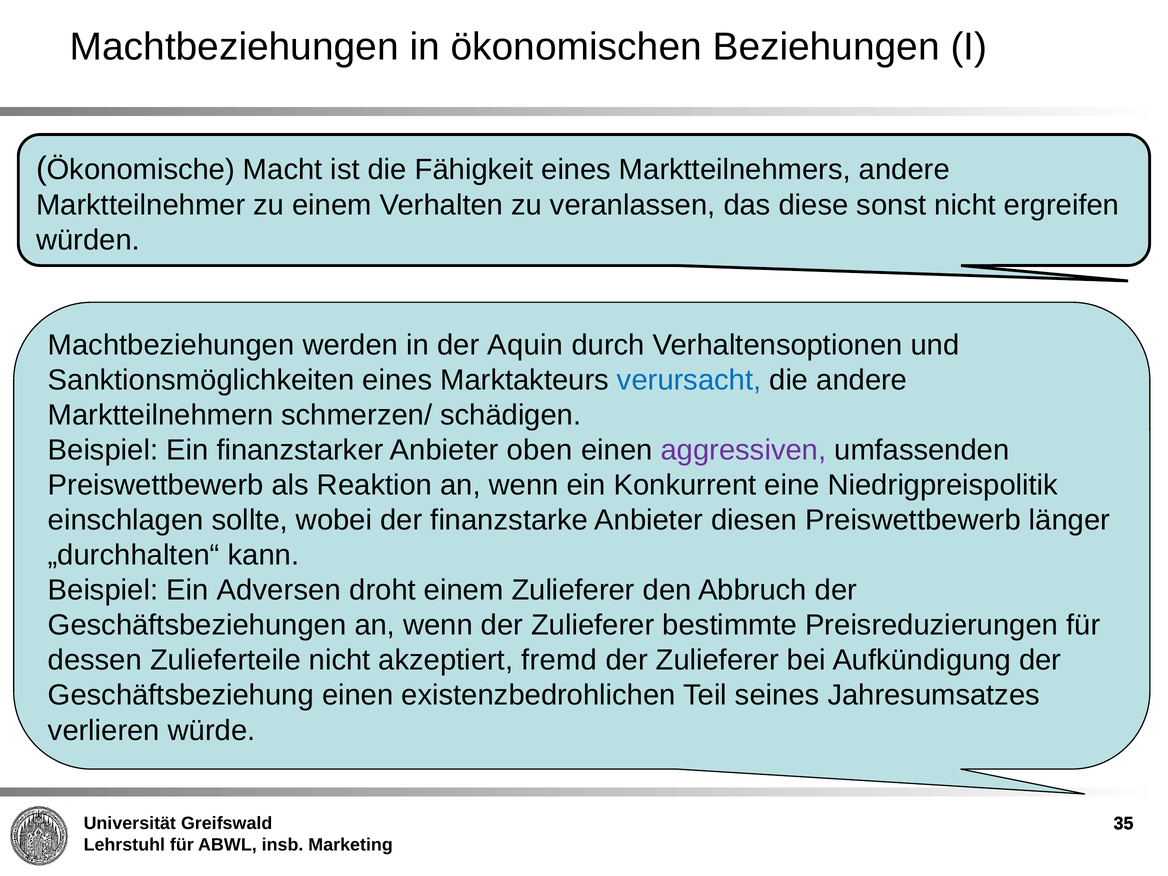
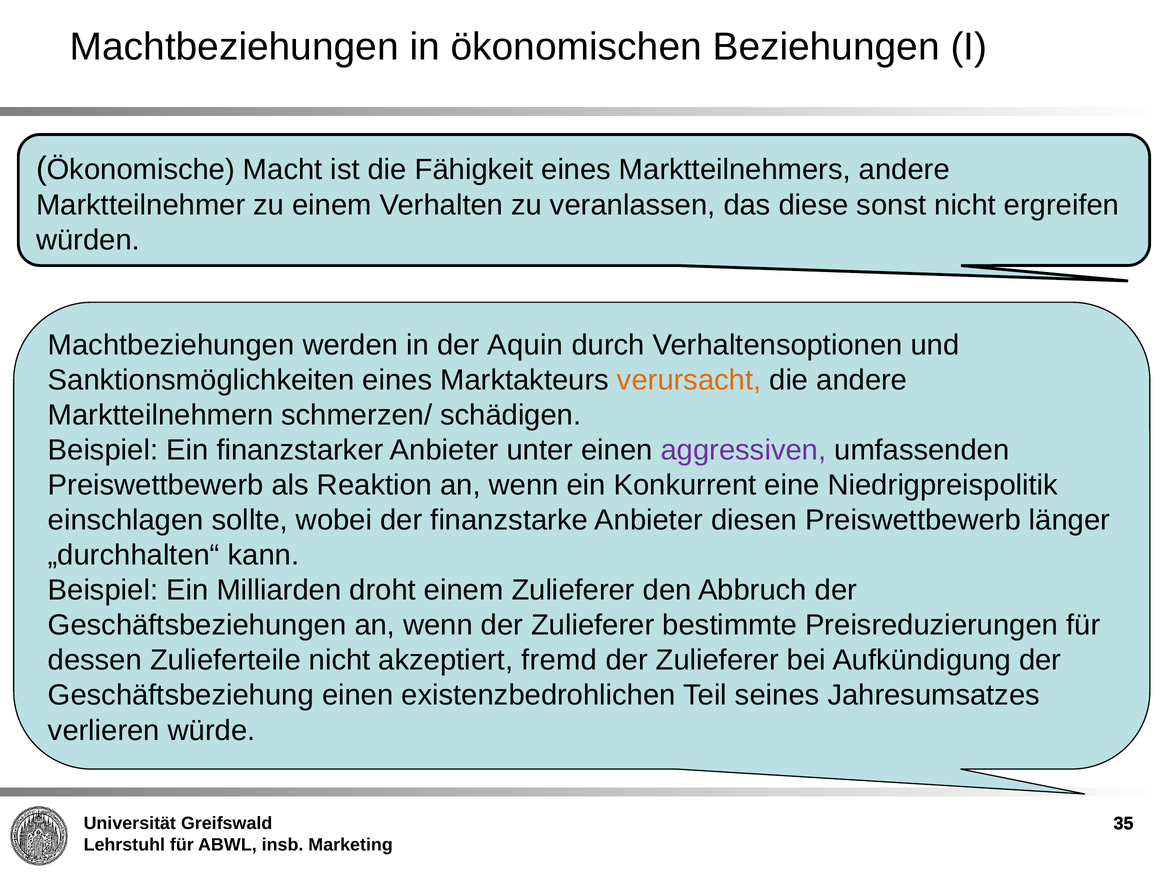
verursacht colour: blue -> orange (689, 380)
oben: oben -> unter (540, 450)
Adversen: Adversen -> Milliarden (279, 590)
